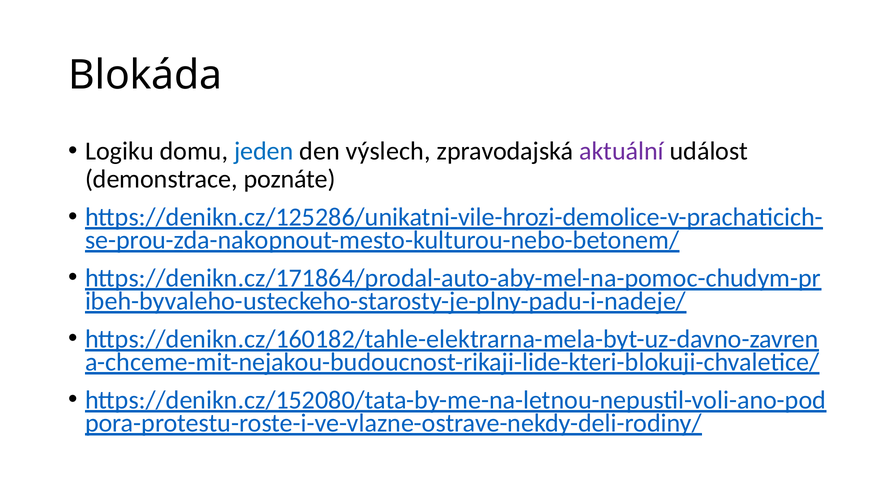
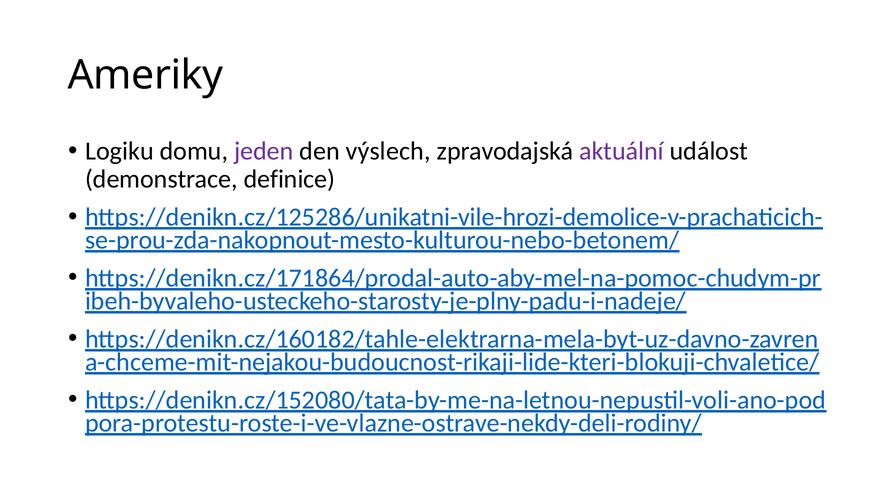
Blokáda: Blokáda -> Ameriky (145, 75)
jeden colour: blue -> purple (264, 151)
poznáte: poznáte -> definice (289, 179)
